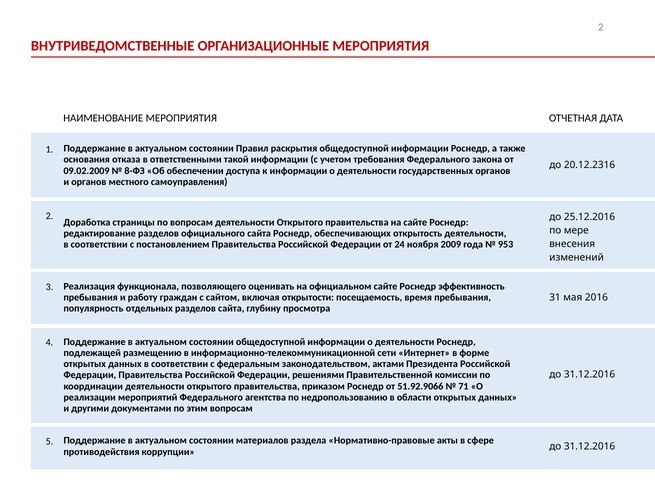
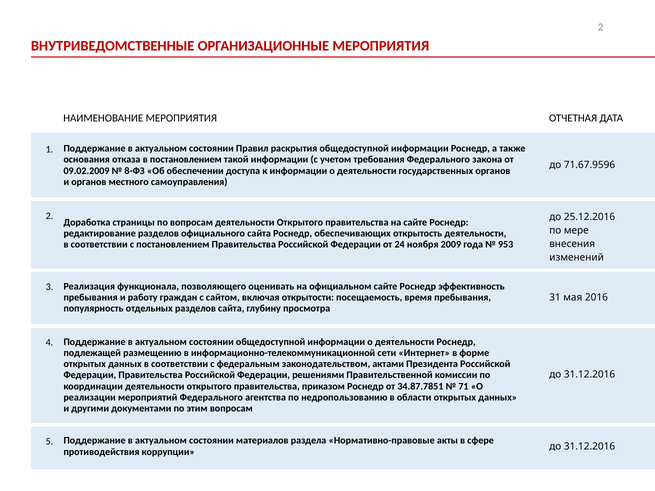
в ответственными: ответственными -> постановлением (186, 160)
20.12.2316: 20.12.2316 -> 71.67.9596 (590, 165)
51.92.9066: 51.92.9066 -> 34.87.7851 (420, 386)
